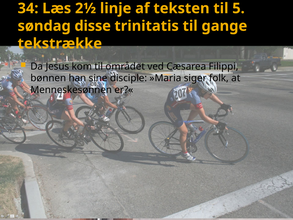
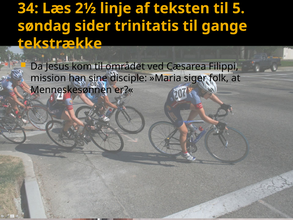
disse: disse -> sider (93, 26)
bønnen: bønnen -> mission (48, 78)
